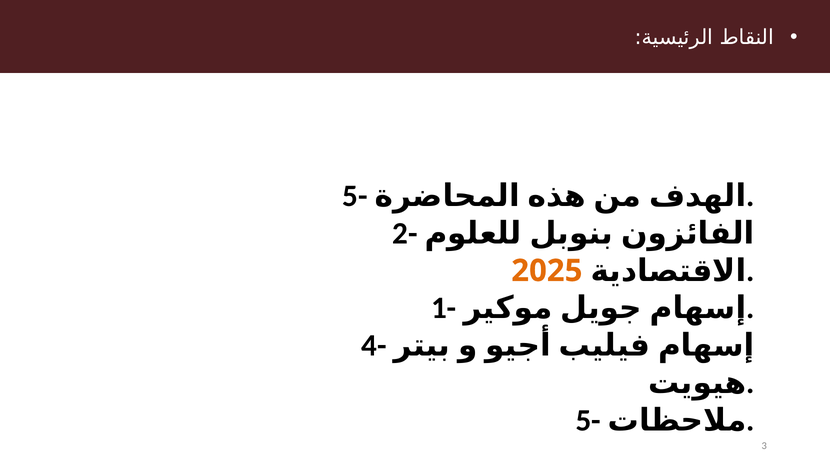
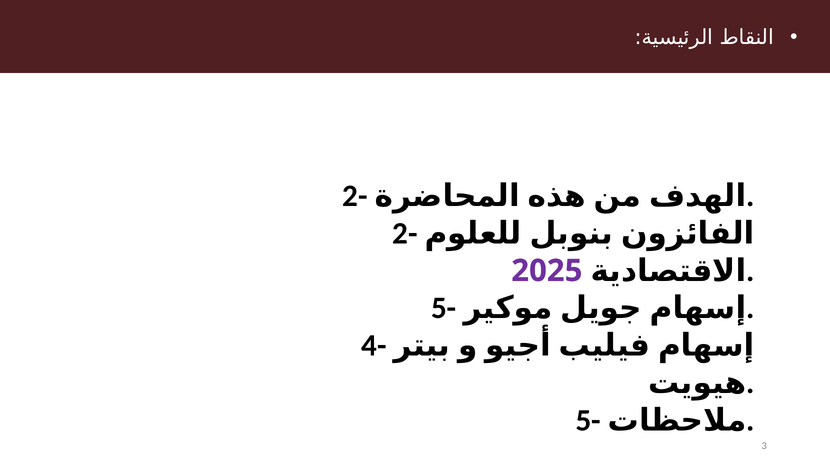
5-: 5- -> 2- (355, 196)
2025 colour: orange -> purple (547, 271)
1-: 1- -> 5- (444, 308)
